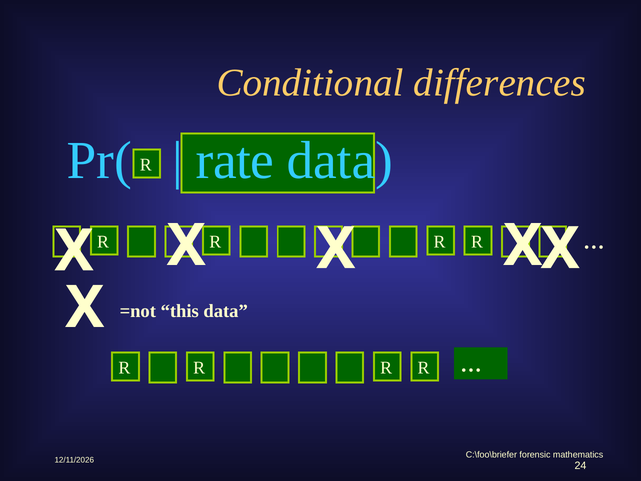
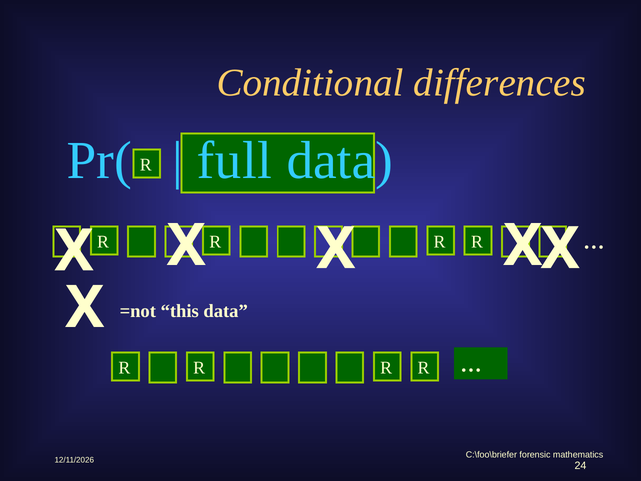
rate: rate -> full (234, 161)
